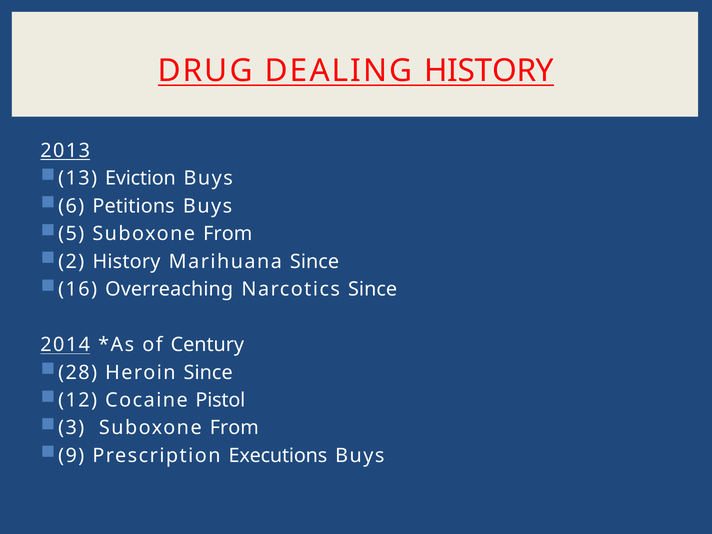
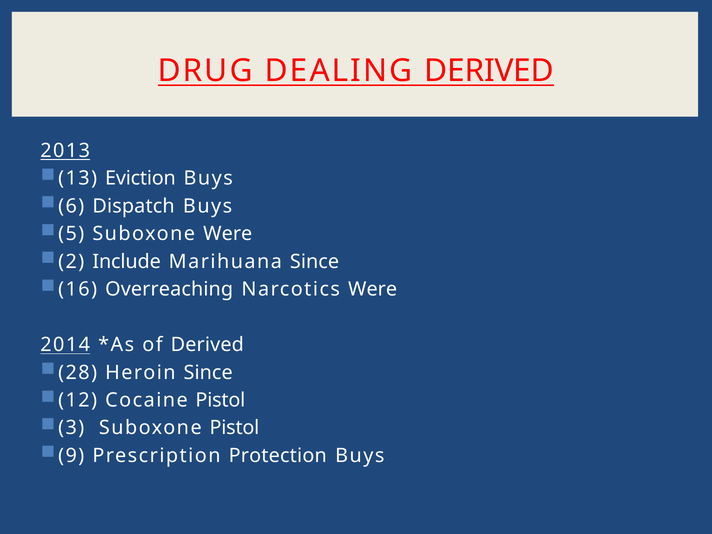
DEALING HISTORY: HISTORY -> DERIVED (489, 71)
Petitions: Petitions -> Dispatch (134, 206)
5 Suboxone From: From -> Were (228, 234)
2 History: History -> Include (127, 262)
Narcotics Since: Since -> Were (373, 289)
of Century: Century -> Derived (207, 345)
3 Suboxone From: From -> Pistol (234, 428)
Executions: Executions -> Protection (278, 456)
